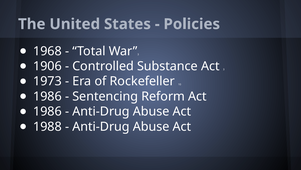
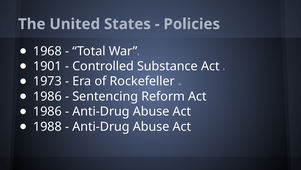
1906: 1906 -> 1901 (47, 66)
